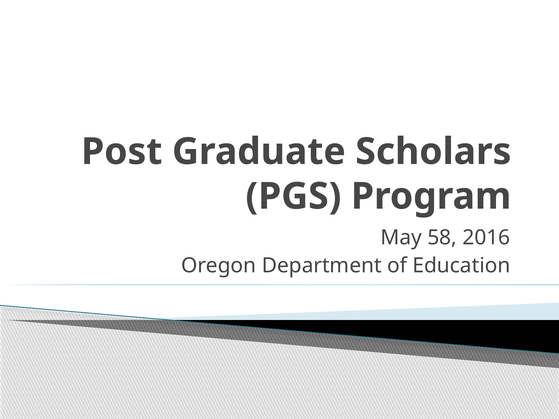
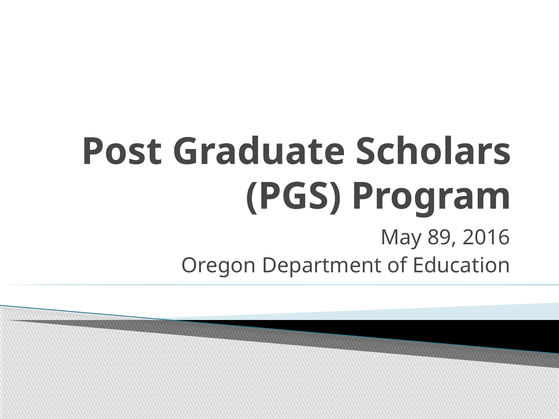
58: 58 -> 89 (442, 238)
